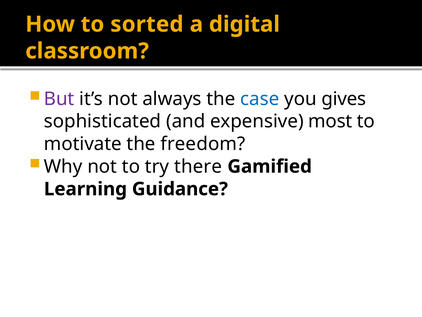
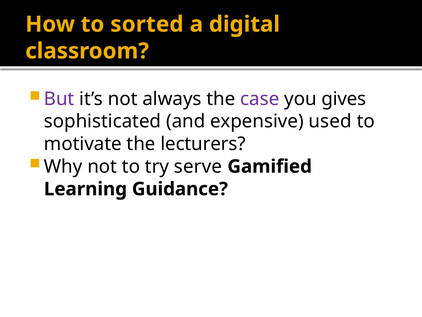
case colour: blue -> purple (260, 99)
most: most -> used (330, 121)
freedom: freedom -> lecturers (203, 144)
there: there -> serve (198, 166)
